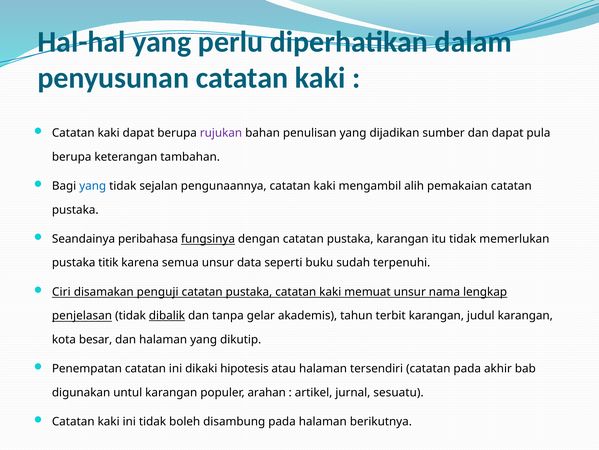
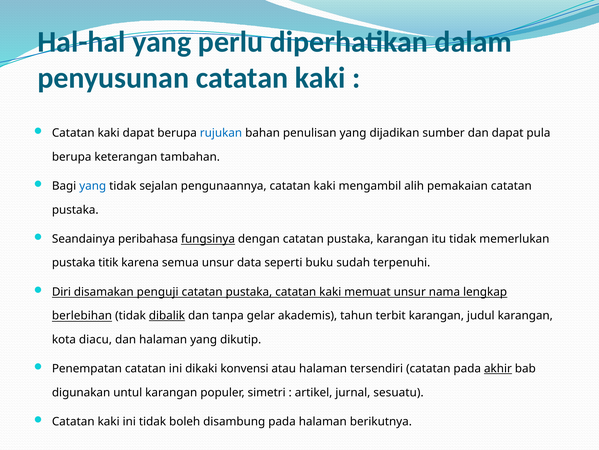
rujukan colour: purple -> blue (221, 133)
Ciri: Ciri -> Diri (61, 291)
penjelasan: penjelasan -> berlebihan (82, 315)
besar: besar -> diacu (95, 339)
hipotesis: hipotesis -> konvensi (244, 368)
akhir underline: none -> present (498, 368)
arahan: arahan -> simetri (267, 392)
